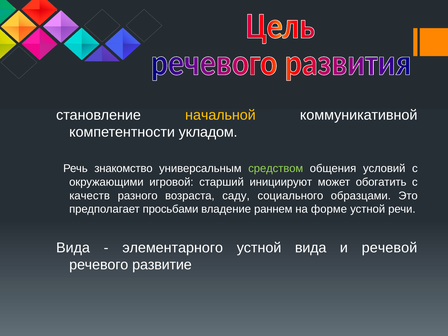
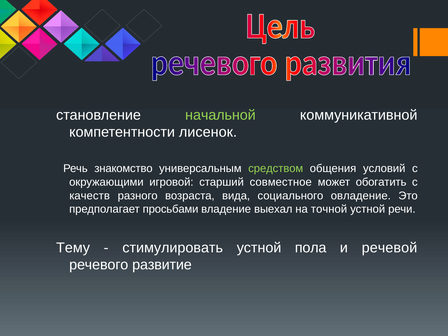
начальной colour: yellow -> light green (220, 115)
укладом: укладом -> лисенок (208, 132)
инициируют: инициируют -> совместное (281, 182)
саду: саду -> вида (236, 196)
образцами: образцами -> овладение (361, 196)
раннем: раннем -> выехал (273, 209)
форме: форме -> точной (329, 209)
Вида: Вида -> Тему (73, 248)
элементарного: элементарного -> стимулировать (173, 248)
устной вида: вида -> пола (311, 248)
